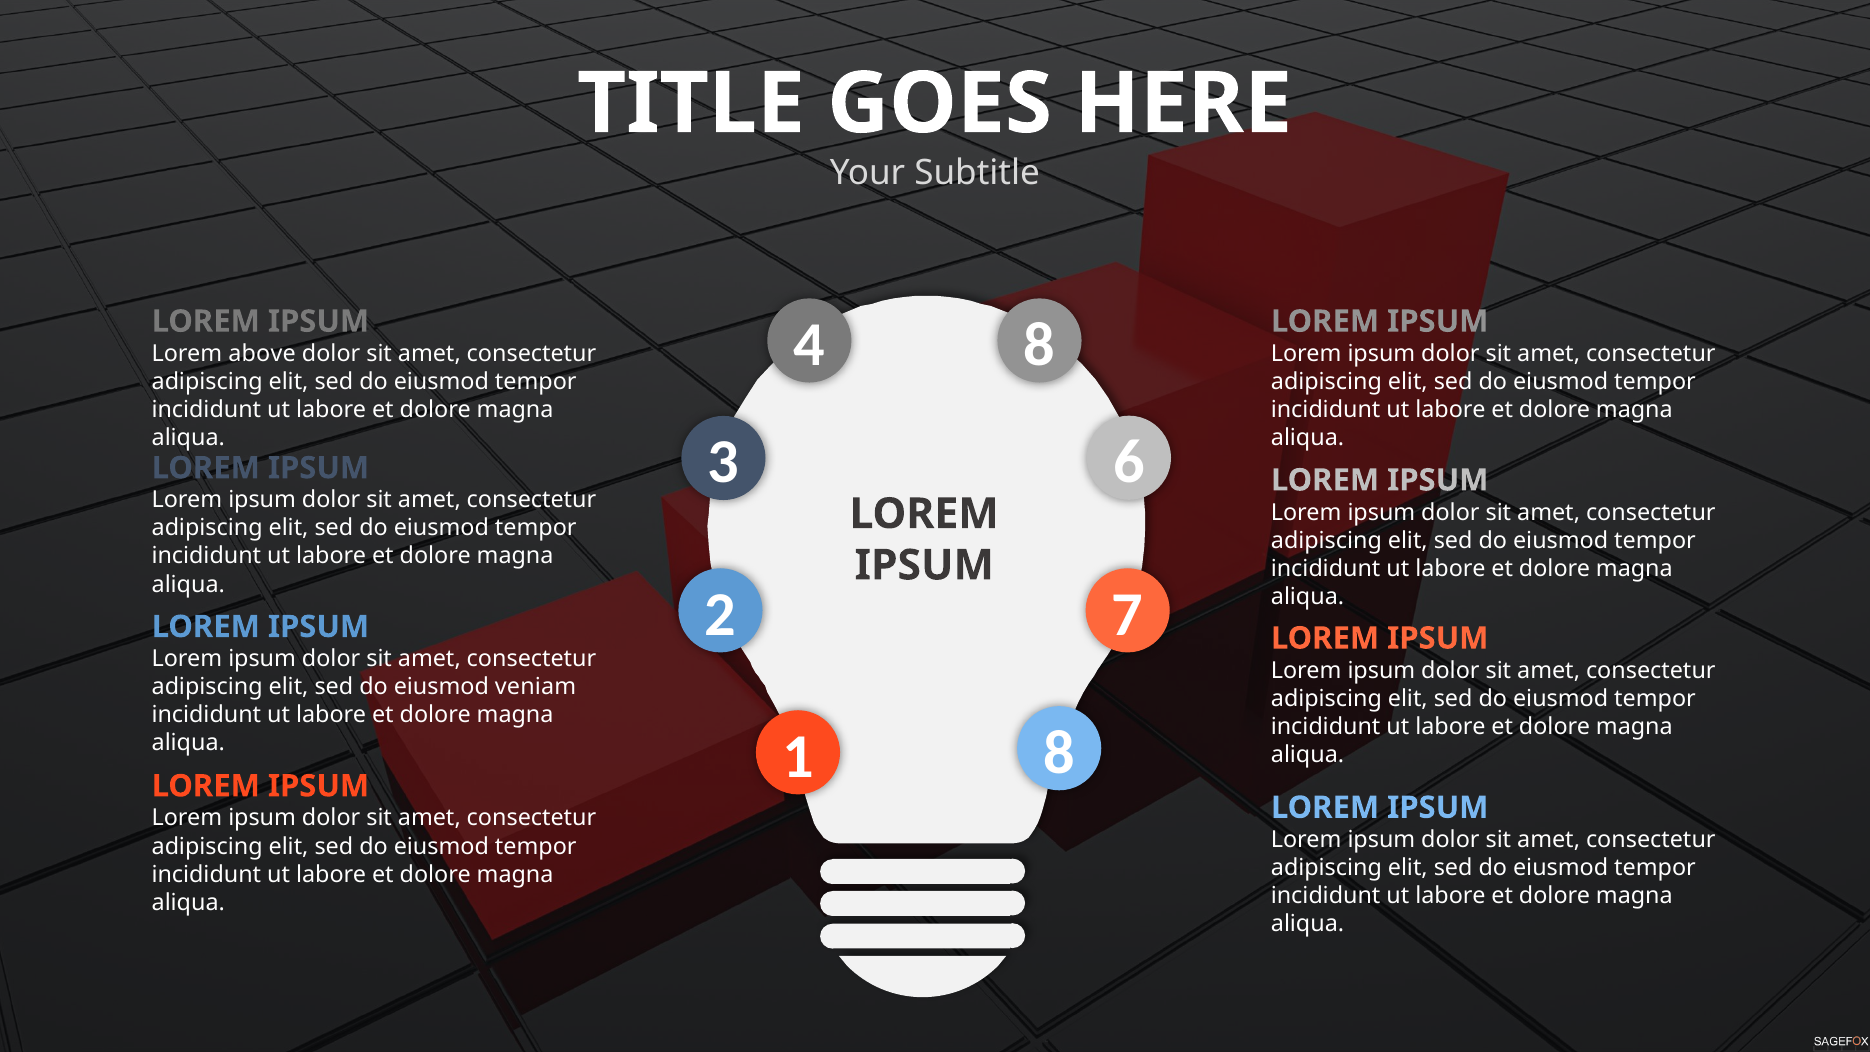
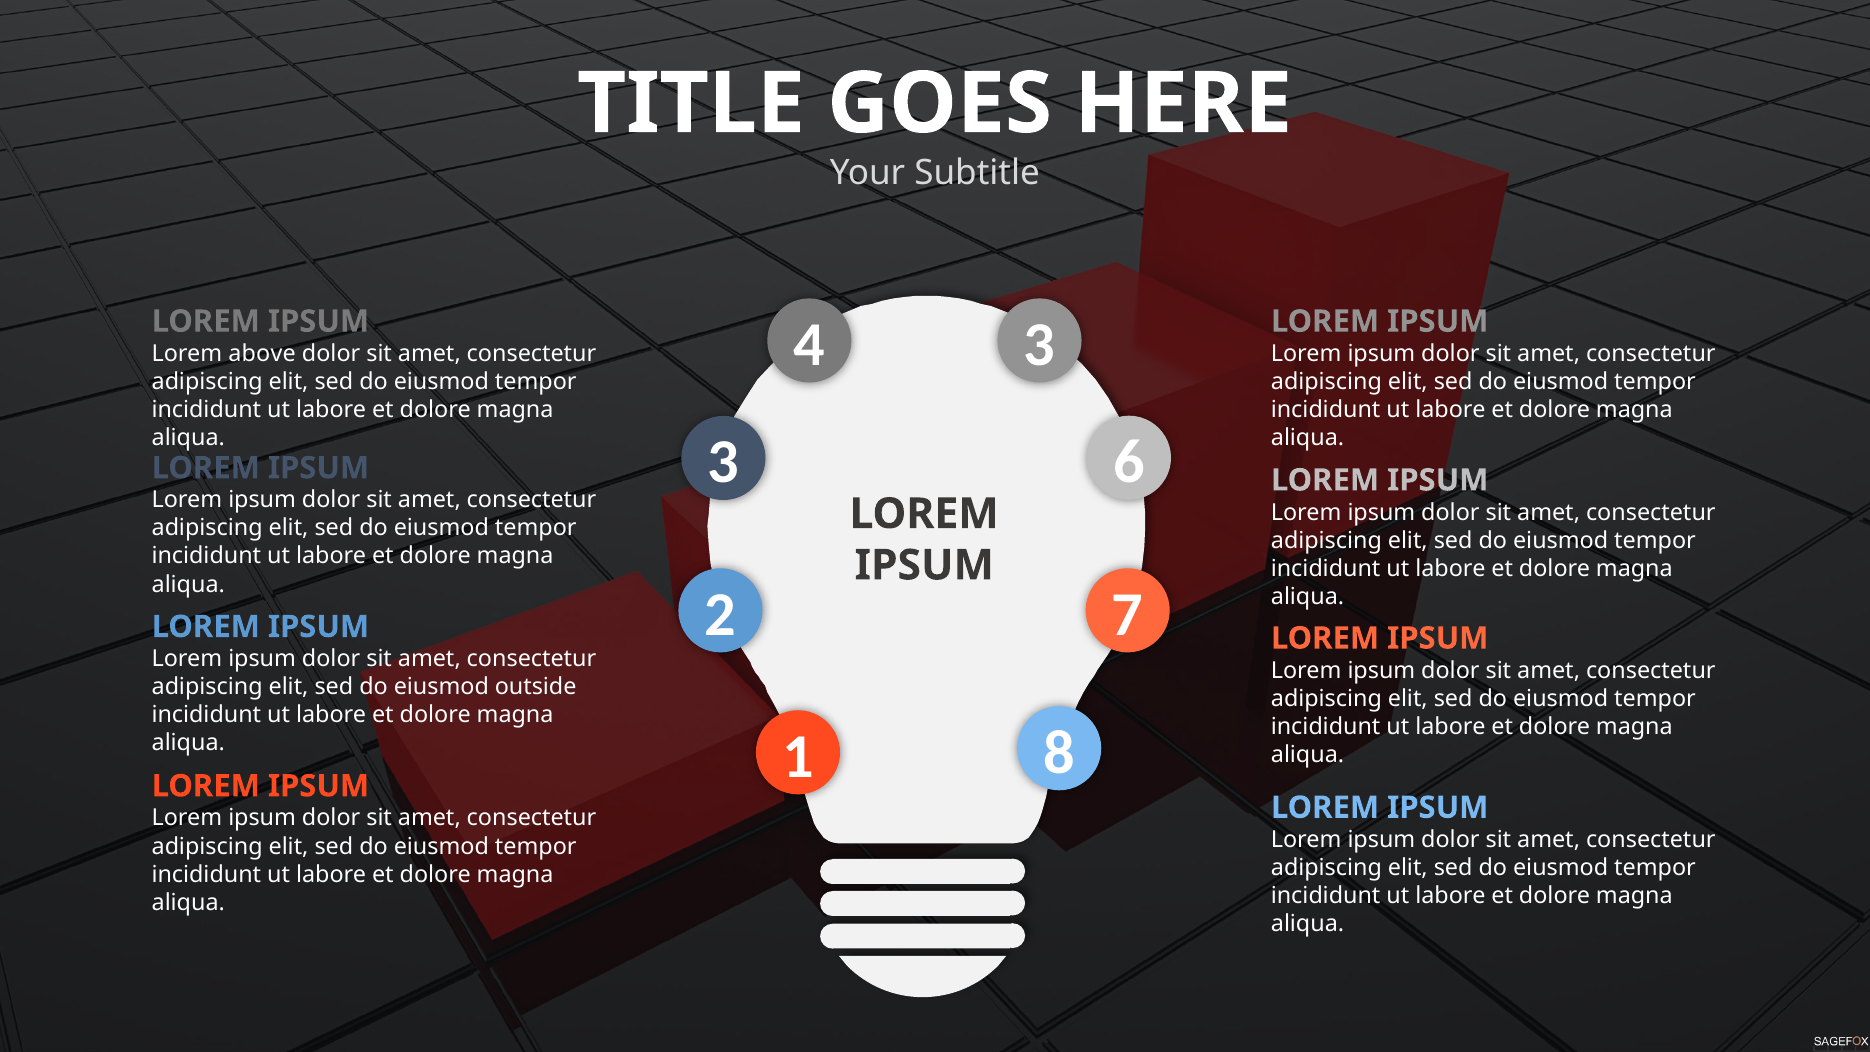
4 8: 8 -> 3 (1039, 345)
veniam: veniam -> outside (536, 687)
